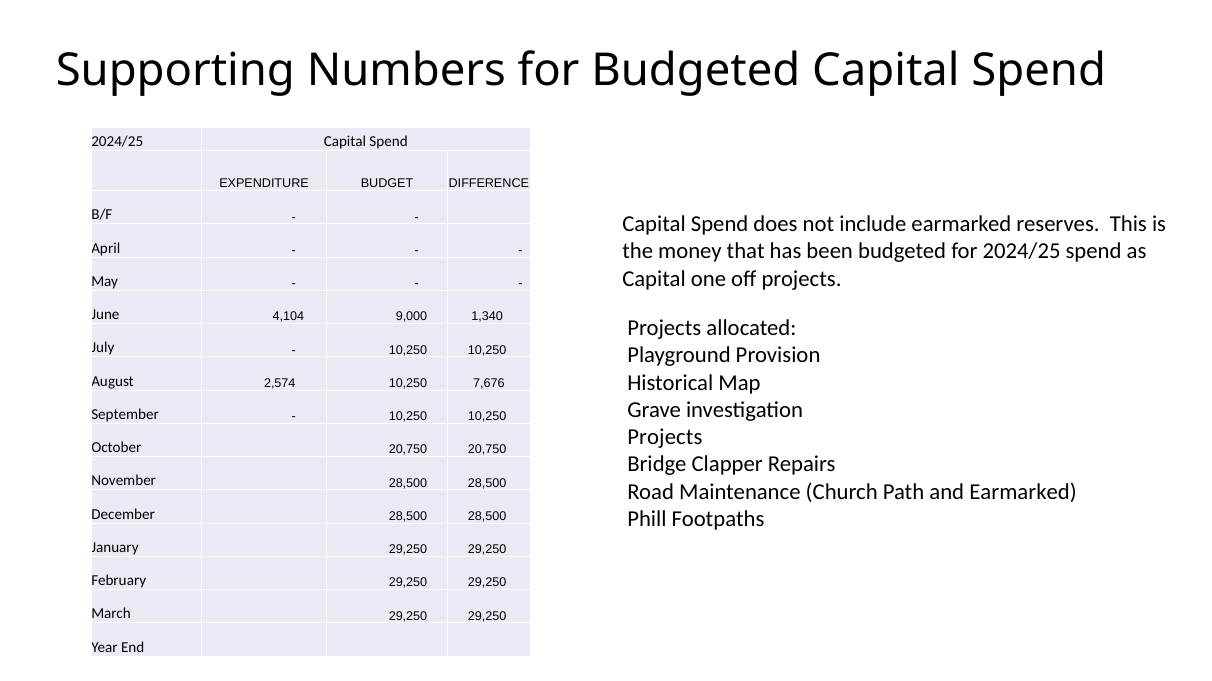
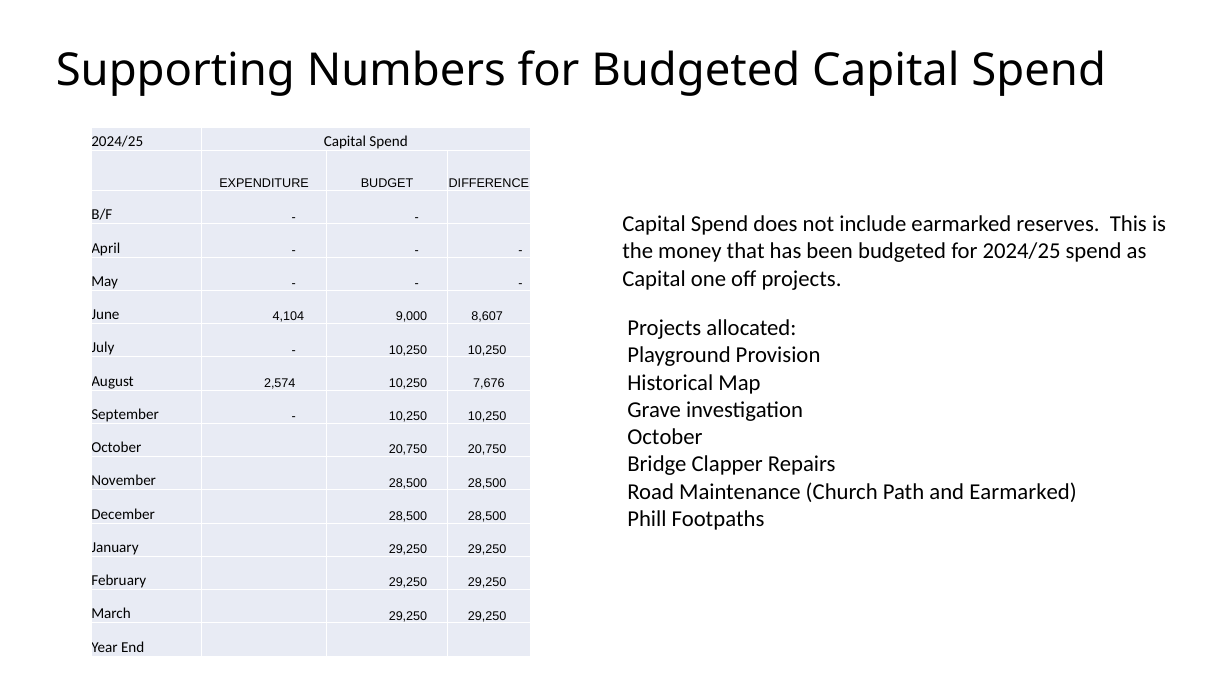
1,340: 1,340 -> 8,607 (487, 317)
Projects: Projects -> October (665, 438)
